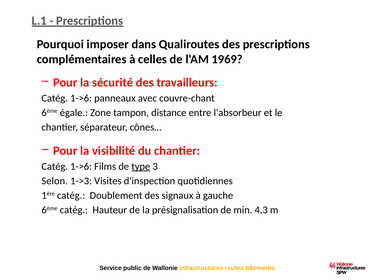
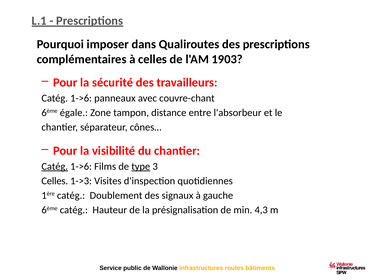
1969: 1969 -> 1903 (227, 59)
Catég underline: none -> present (55, 166)
Selon: Selon -> Celles (55, 181)
